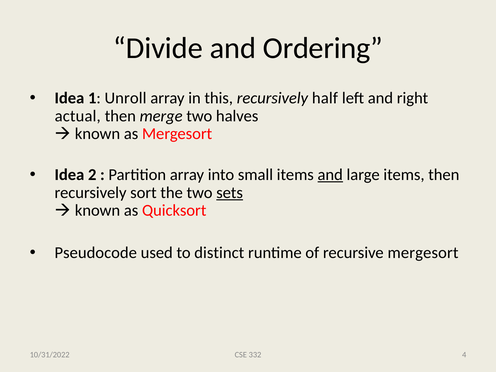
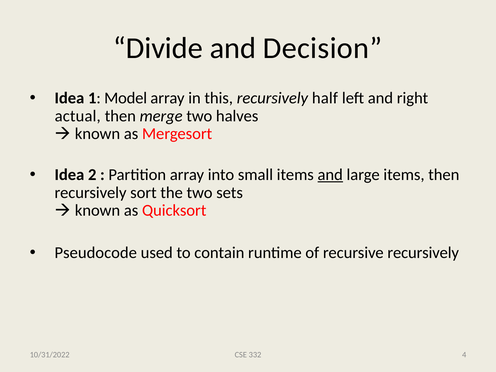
Ordering: Ordering -> Decision (323, 48)
Unroll: Unroll -> Model (126, 98)
sets underline: present -> none (230, 193)
distinct: distinct -> contain (219, 253)
recursive mergesort: mergesort -> recursively (423, 253)
